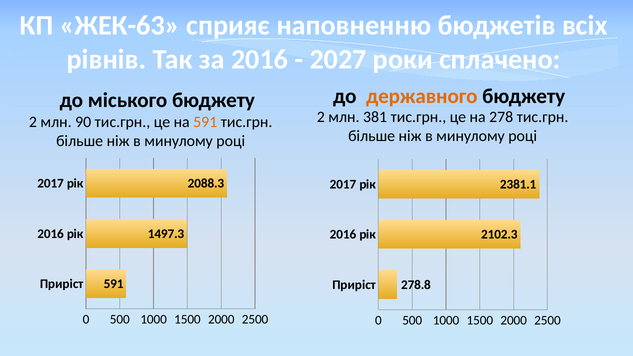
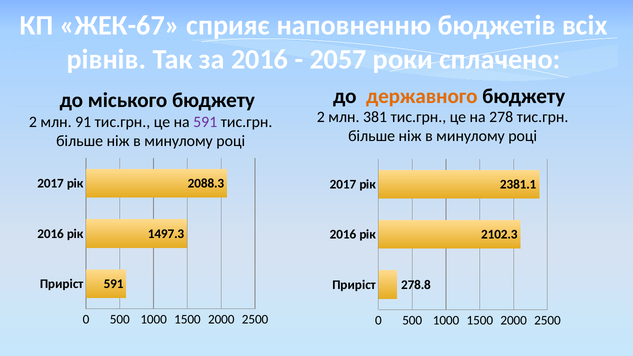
ЖЕК-63: ЖЕК-63 -> ЖЕК-67 (120, 26)
2027: 2027 -> 2057 (338, 59)
90: 90 -> 91 (83, 122)
591 colour: orange -> purple (205, 122)
